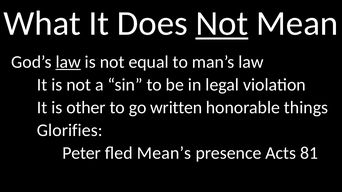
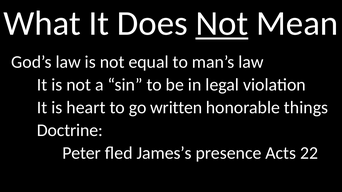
law underline: present -> none (68, 62)
other: other -> heart (86, 108)
Glorifies: Glorifies -> Doctrine (70, 130)
Mean’s: Mean’s -> James’s (164, 153)
81: 81 -> 22 (309, 153)
